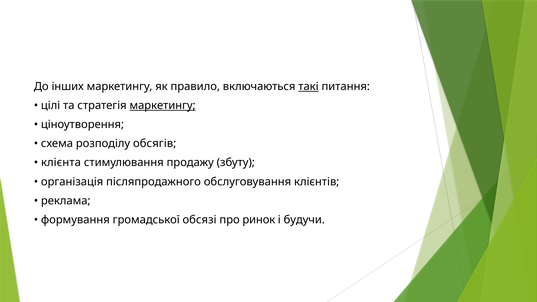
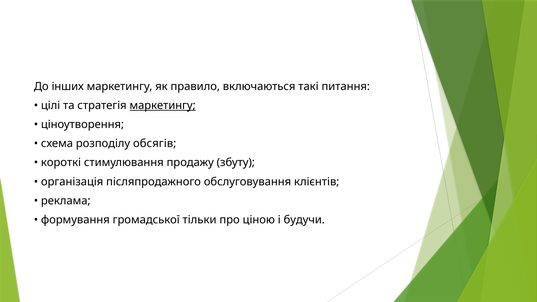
такі underline: present -> none (308, 86)
клієнта: клієнта -> короткі (61, 163)
обсязі: обсязі -> тільки (200, 220)
ринок: ринок -> ціною (259, 220)
